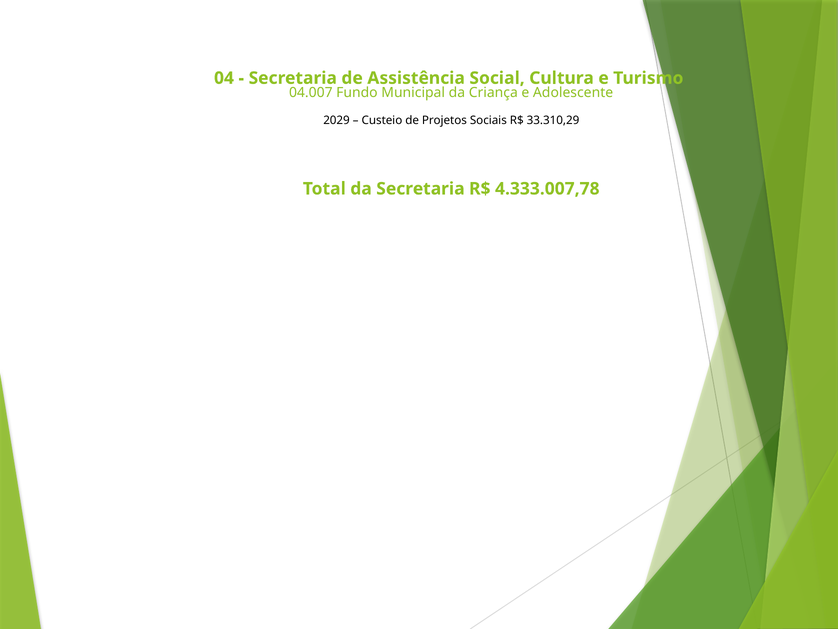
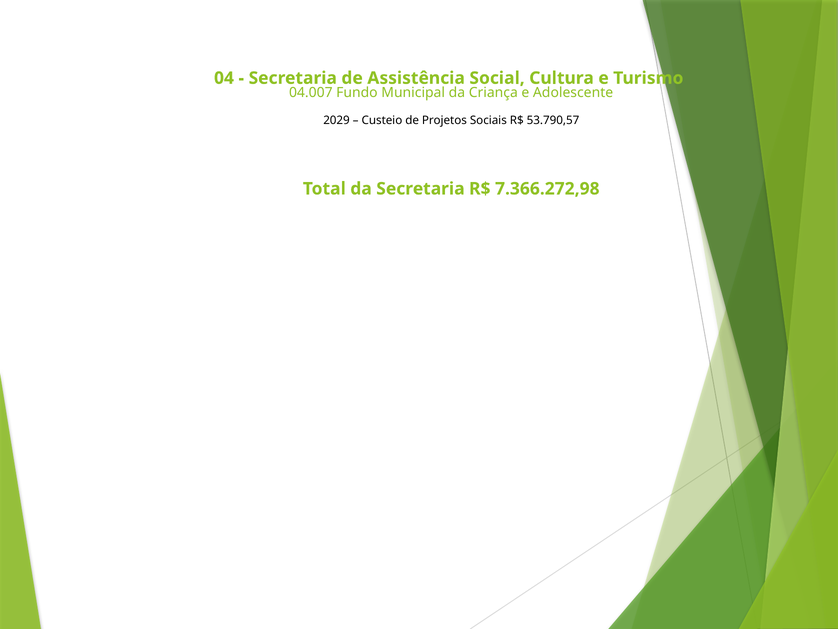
33.310,29: 33.310,29 -> 53.790,57 (553, 120)
4.333.007,78: 4.333.007,78 -> 7.366.272,98 (547, 189)
